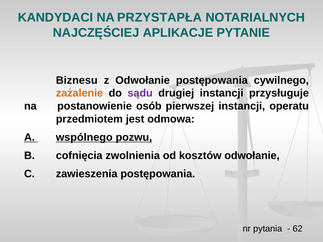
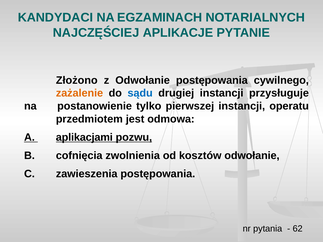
PRZYSTAPŁA: PRZYSTAPŁA -> EGZAMINACH (160, 18)
Biznesu: Biznesu -> Złożono (77, 80)
sądu colour: purple -> blue (140, 93)
osób: osób -> tylko (149, 106)
wspólnego: wspólnego -> aplikacjami (84, 137)
